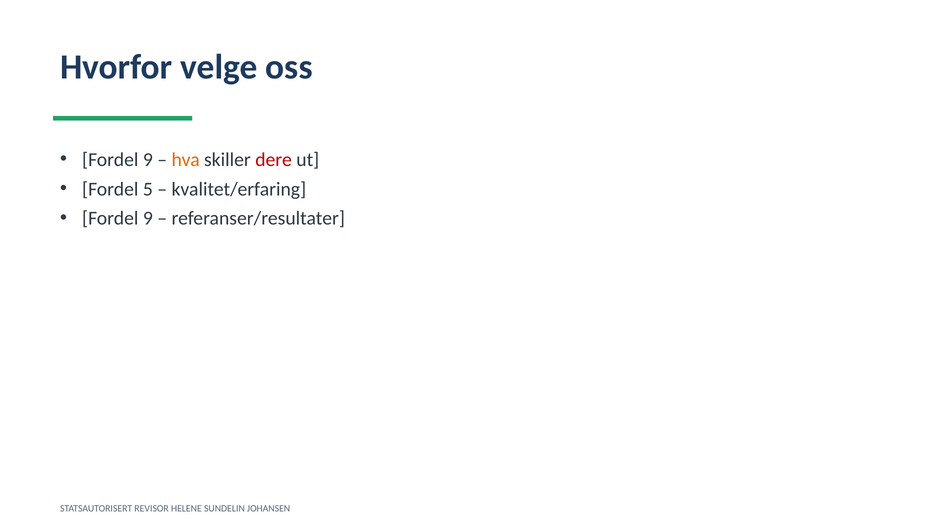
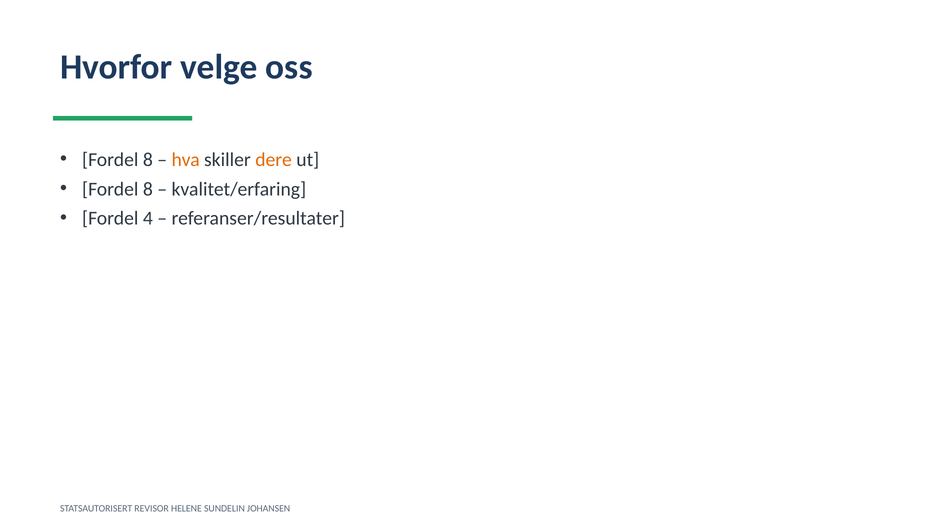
9: 9 -> 8 (148, 160)
dere colour: red -> orange (274, 160)
5: 5 -> 8 (148, 189)
9: 9 -> 4 (148, 219)
